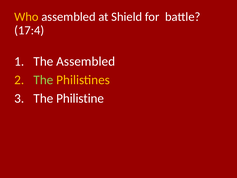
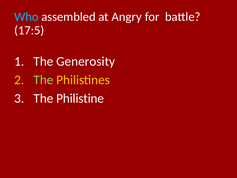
Who colour: yellow -> light blue (26, 17)
Shield: Shield -> Angry (127, 17)
17:4: 17:4 -> 17:5 (29, 30)
The Assembled: Assembled -> Generosity (86, 61)
